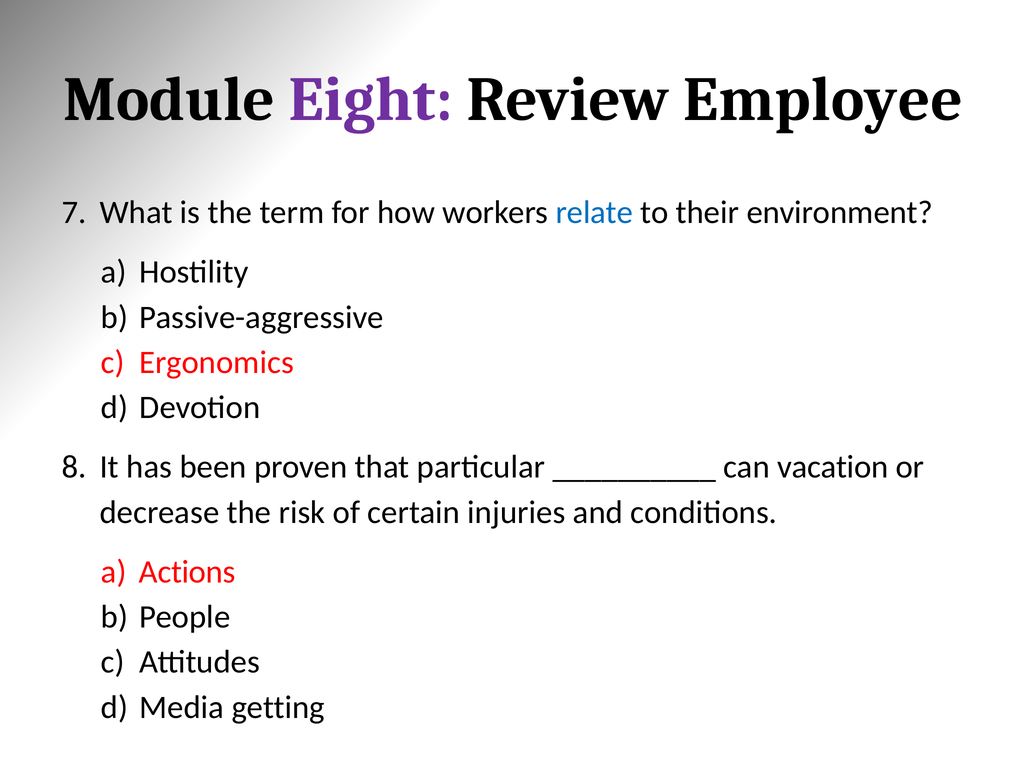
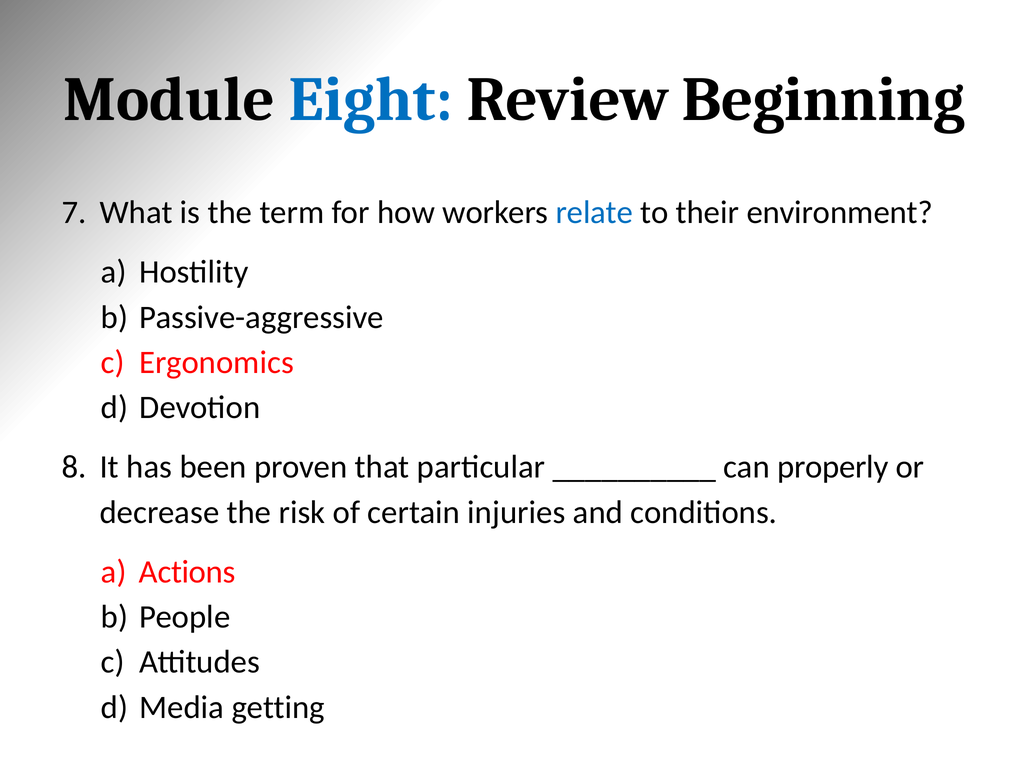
Eight colour: purple -> blue (371, 99)
Employee: Employee -> Beginning (824, 99)
vacation: vacation -> properly (833, 467)
